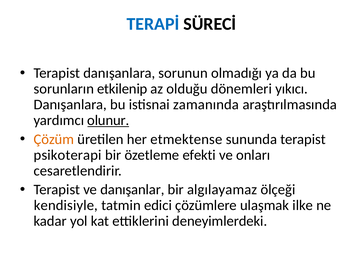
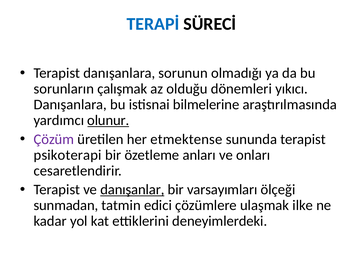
etkilenip: etkilenip -> çalışmak (122, 89)
zamanında: zamanında -> bilmelerine (206, 105)
Çözüm colour: orange -> purple (54, 139)
efekti: efekti -> anları (199, 155)
danışanlar underline: none -> present (132, 190)
algılayamaz: algılayamaz -> varsayımları (222, 190)
kendisiyle: kendisiyle -> sunmadan (66, 206)
